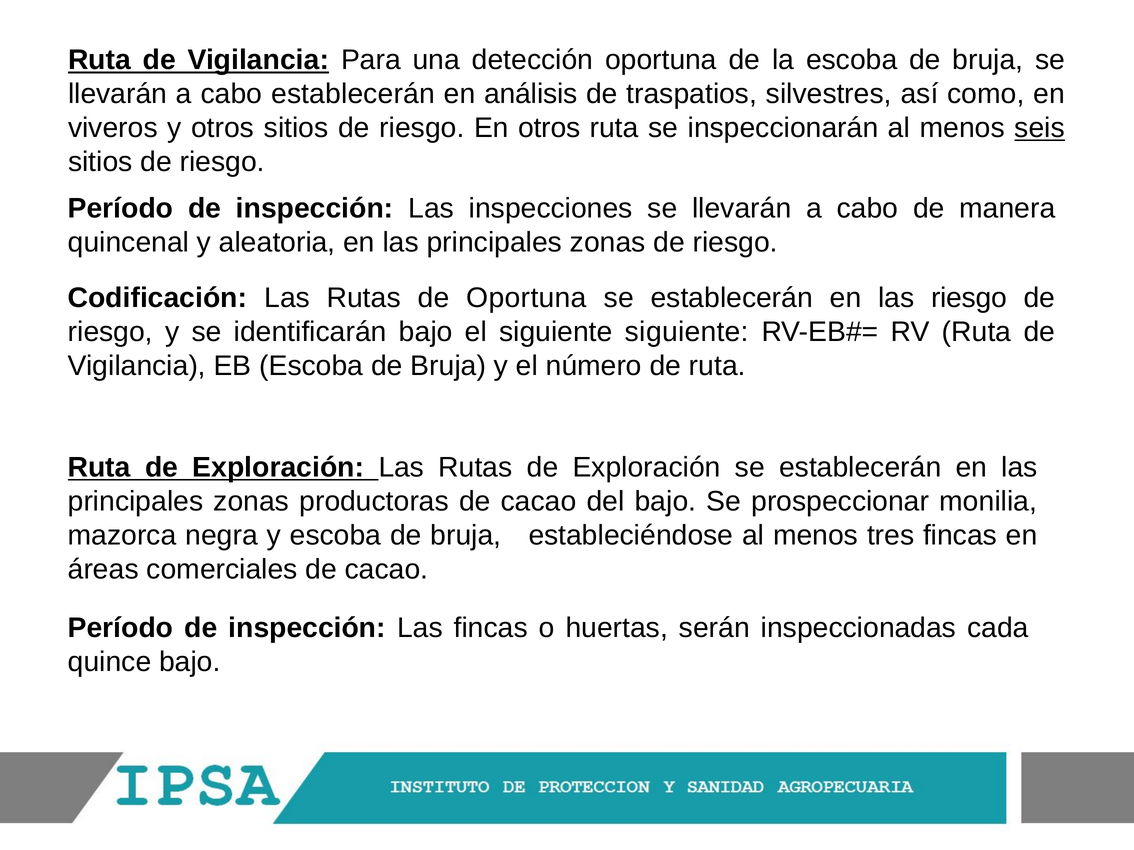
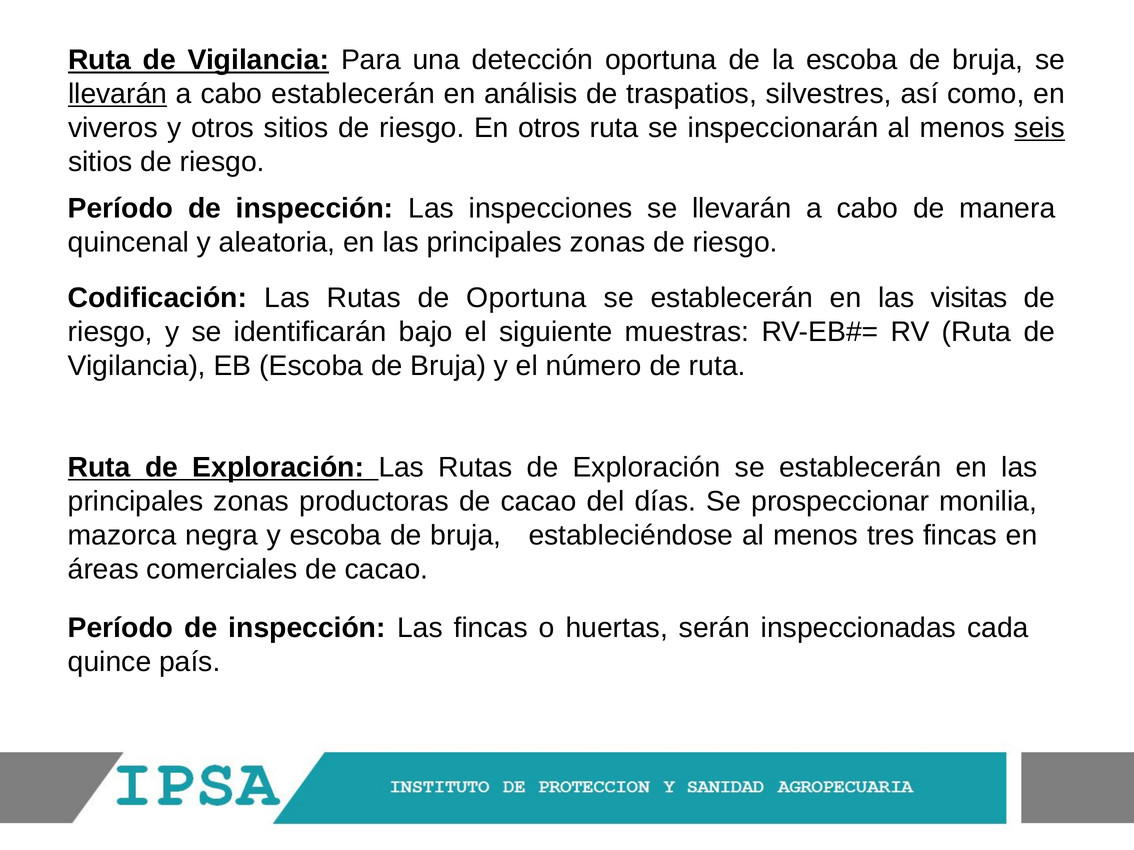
llevarán underline: none -> present (118, 94)
las riesgo: riesgo -> visitas (969, 298)
siguiente siguiente: siguiente -> muestras (687, 332)
del bajo: bajo -> días (665, 502)
quince bajo: bajo -> país (190, 662)
